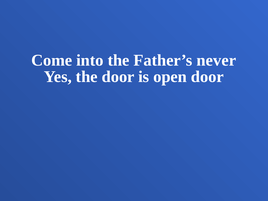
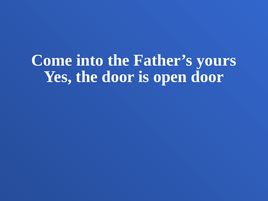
never: never -> yours (216, 60)
